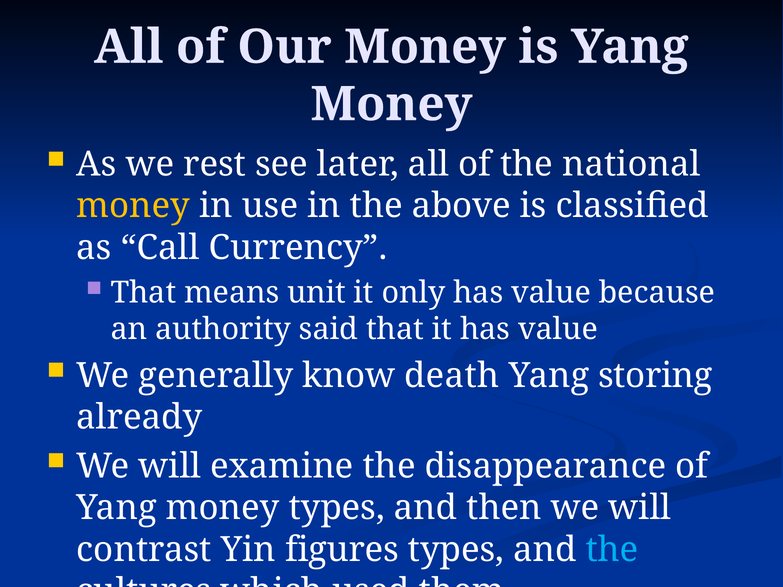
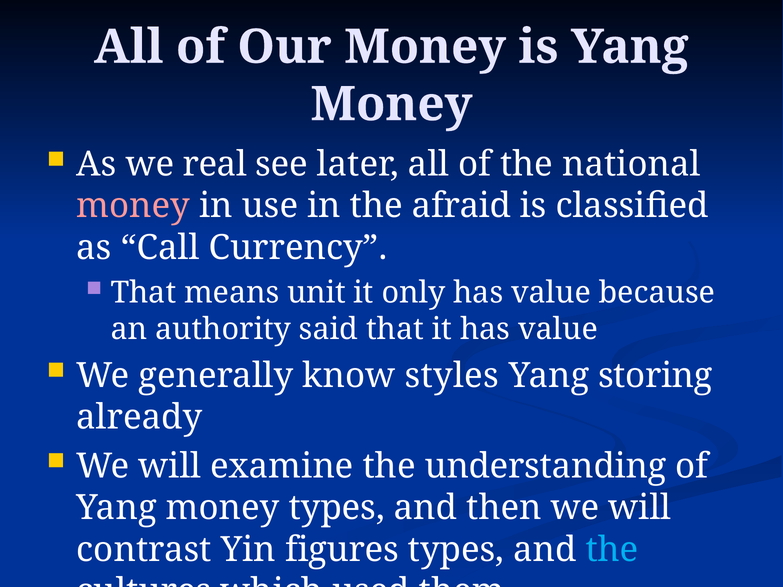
rest: rest -> real (215, 164)
money colour: yellow -> pink (133, 206)
above: above -> afraid (461, 206)
death: death -> styles (452, 376)
disappearance: disappearance -> understanding (546, 466)
